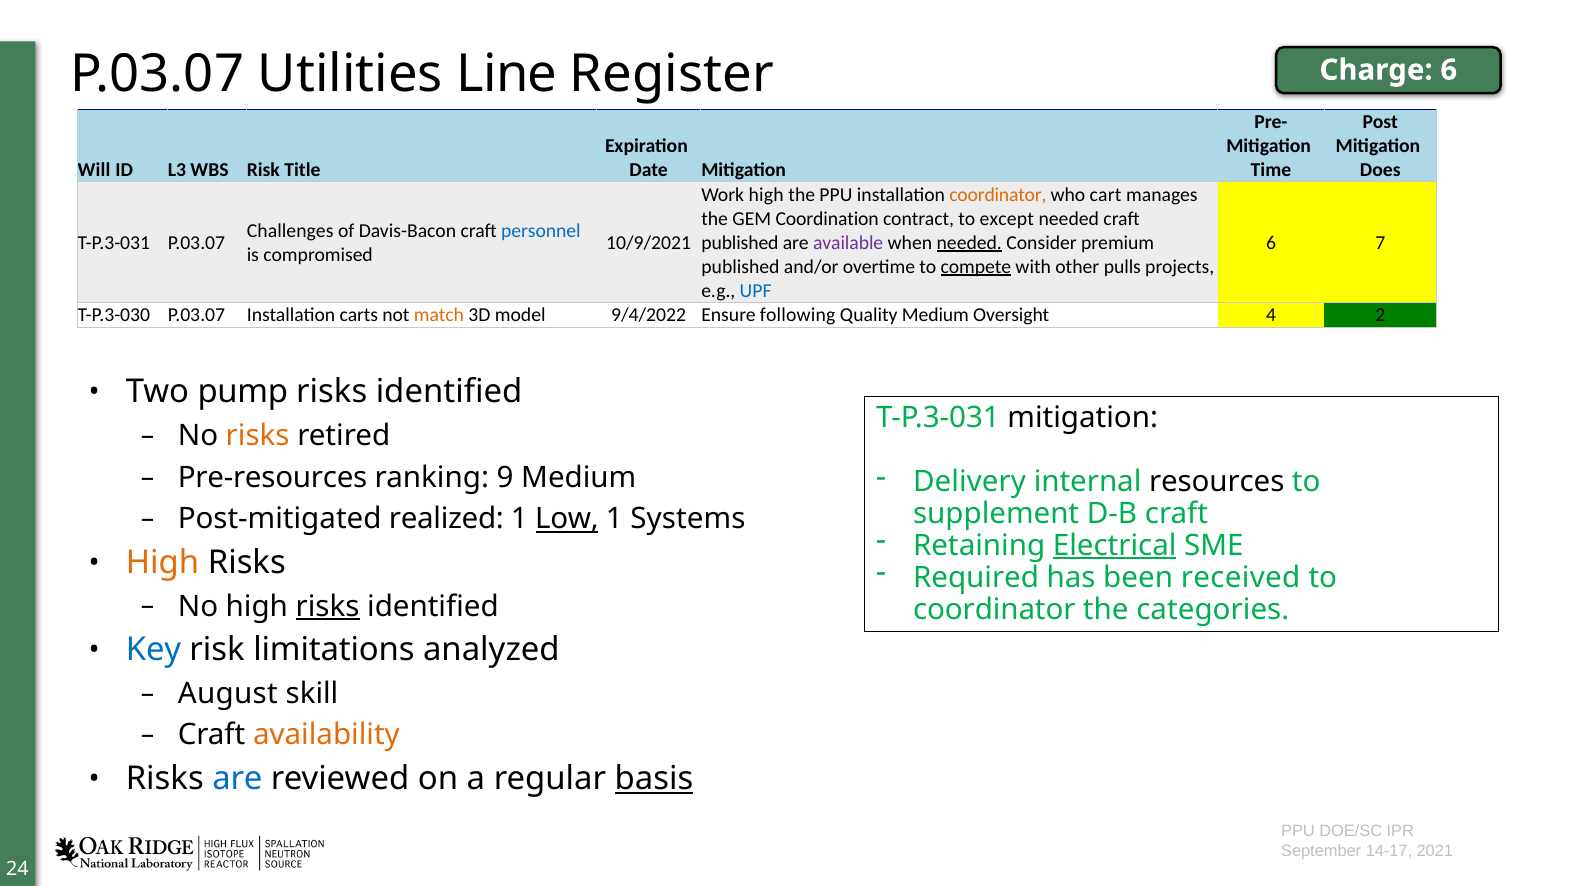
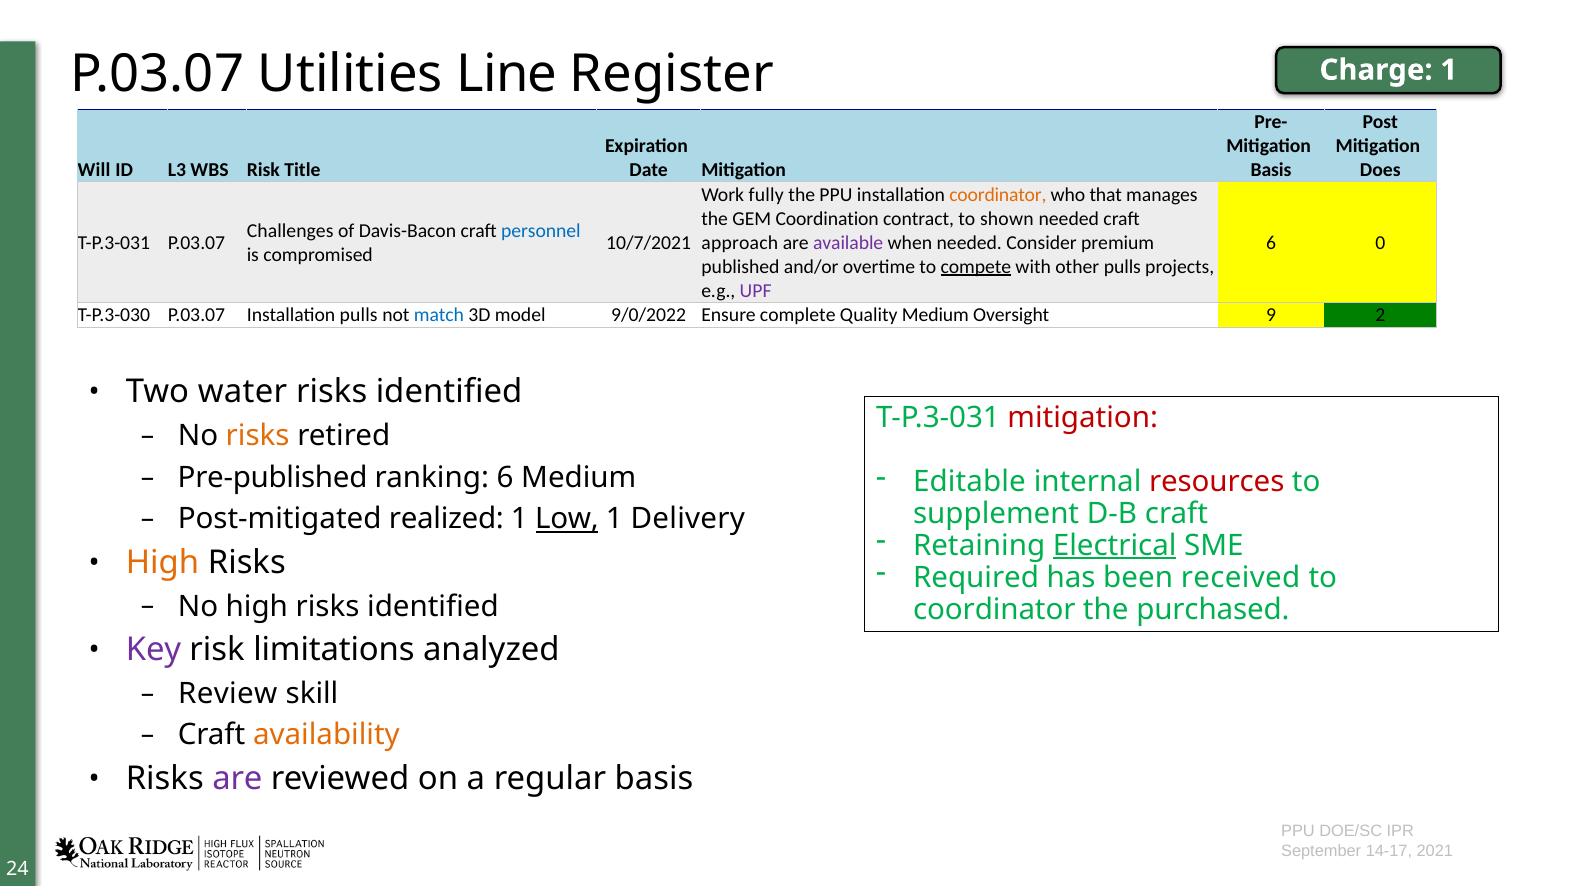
Charge 6: 6 -> 1 (1449, 70)
Time: Time -> Basis (1271, 170)
Work high: high -> fully (766, 195)
cart: cart -> that (1106, 195)
except: except -> shown (1007, 219)
10/9/2021: 10/9/2021 -> 10/7/2021 (649, 243)
published: published -> approach (740, 243)
needed underline: present -> none (969, 243)
7: 7 -> 0 (1380, 243)
UPF colour: blue -> purple (756, 291)
Installation carts: carts -> pulls (359, 315)
match colour: orange -> blue (439, 315)
9/4/2022: 9/4/2022 -> 9/0/2022 (649, 315)
following: following -> complete (798, 315)
4: 4 -> 9 (1271, 315)
pump: pump -> water (243, 392)
mitigation colour: black -> red (1083, 418)
Delivery: Delivery -> Editable (969, 482)
resources colour: black -> red (1217, 482)
Pre-resources: Pre-resources -> Pre-published (273, 478)
ranking 9: 9 -> 6 (505, 478)
Systems: Systems -> Delivery (688, 519)
risks underline: present -> none (328, 607)
categories: categories -> purchased (1213, 610)
Key colour: blue -> purple (153, 650)
August: August -> Review (228, 694)
are colour: blue -> purple (237, 779)
basis underline: present -> none (654, 779)
